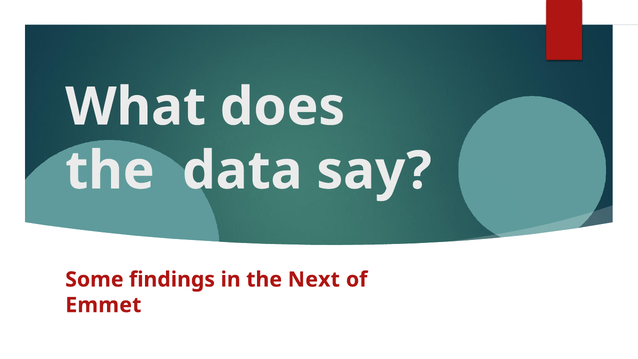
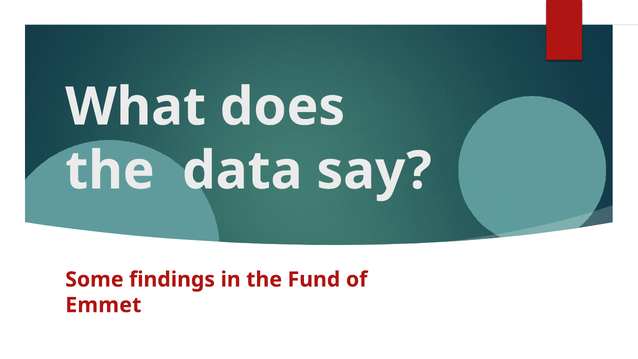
Next: Next -> Fund (314, 279)
